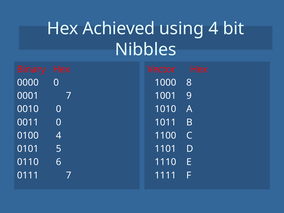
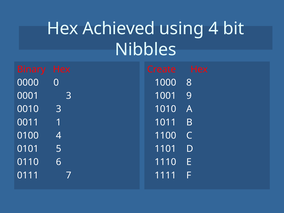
Vector: Vector -> Create (162, 69)
0001 7: 7 -> 3 (69, 96)
0010 0: 0 -> 3 (59, 109)
0011 0: 0 -> 1 (59, 122)
